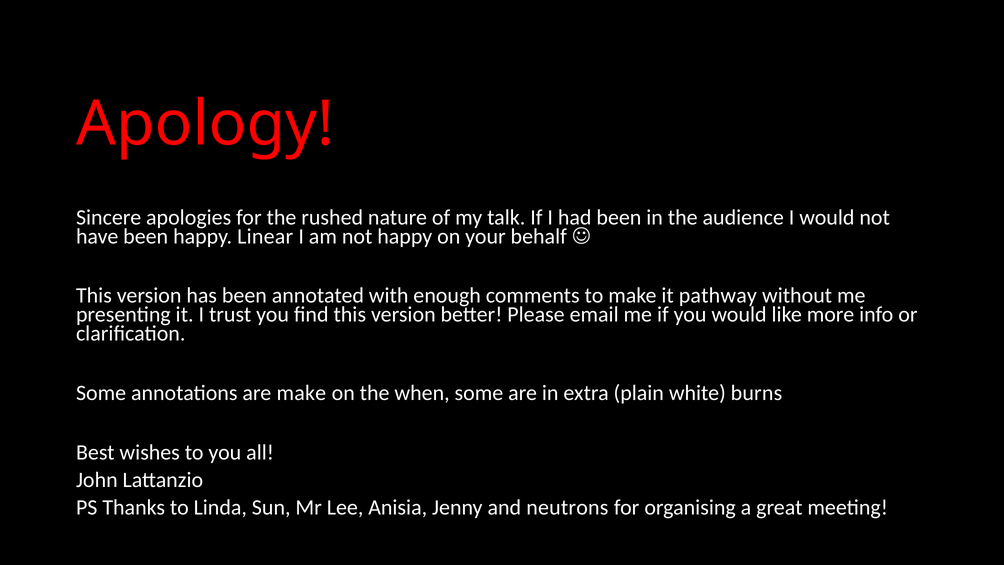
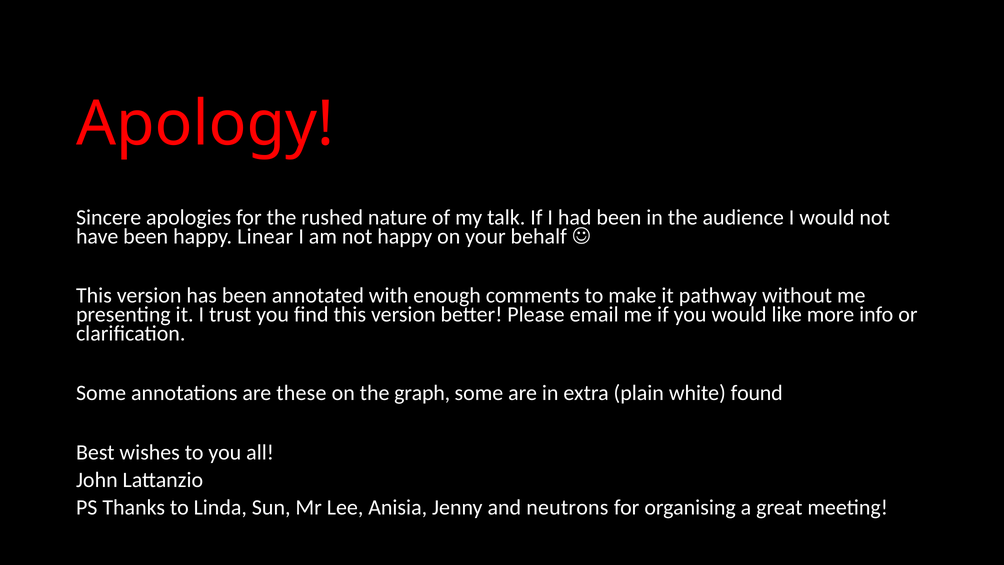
are make: make -> these (301, 393)
when: when -> graph (422, 393)
burns: burns -> found (757, 393)
